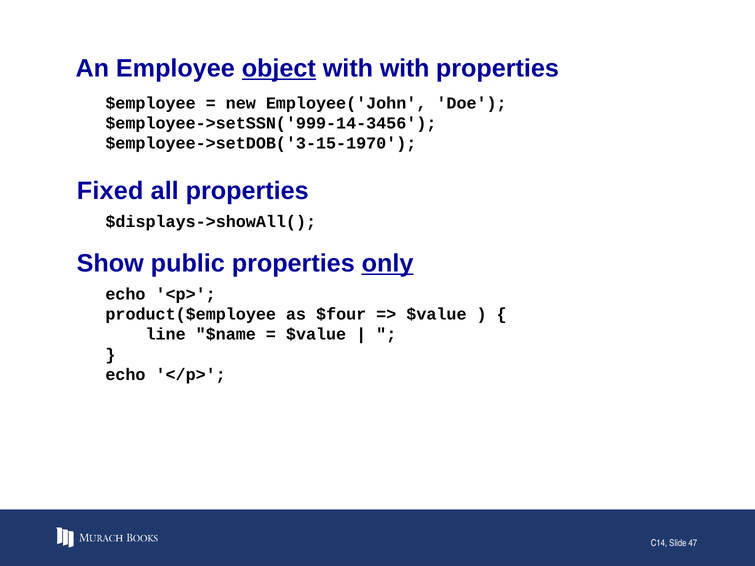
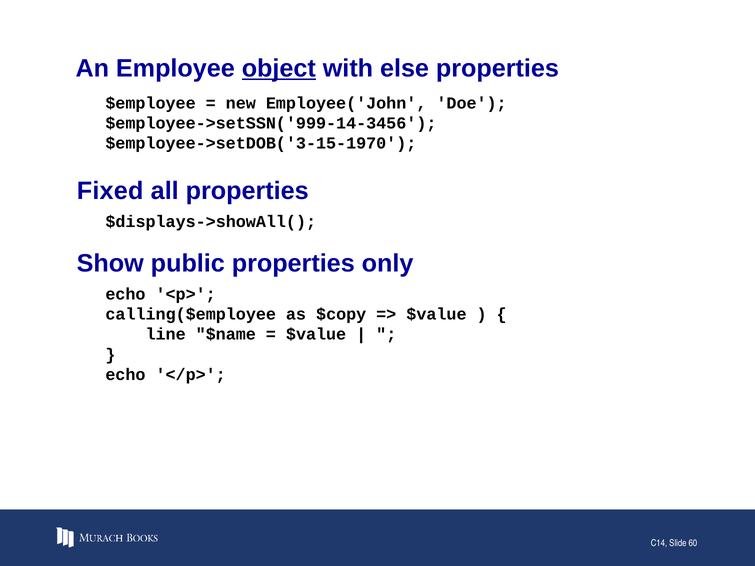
with with: with -> else (405, 69)
only underline: present -> none (388, 263)
product($employee: product($employee -> calling($employee (191, 314)
$four: $four -> $copy (341, 314)
47: 47 -> 60 (693, 543)
